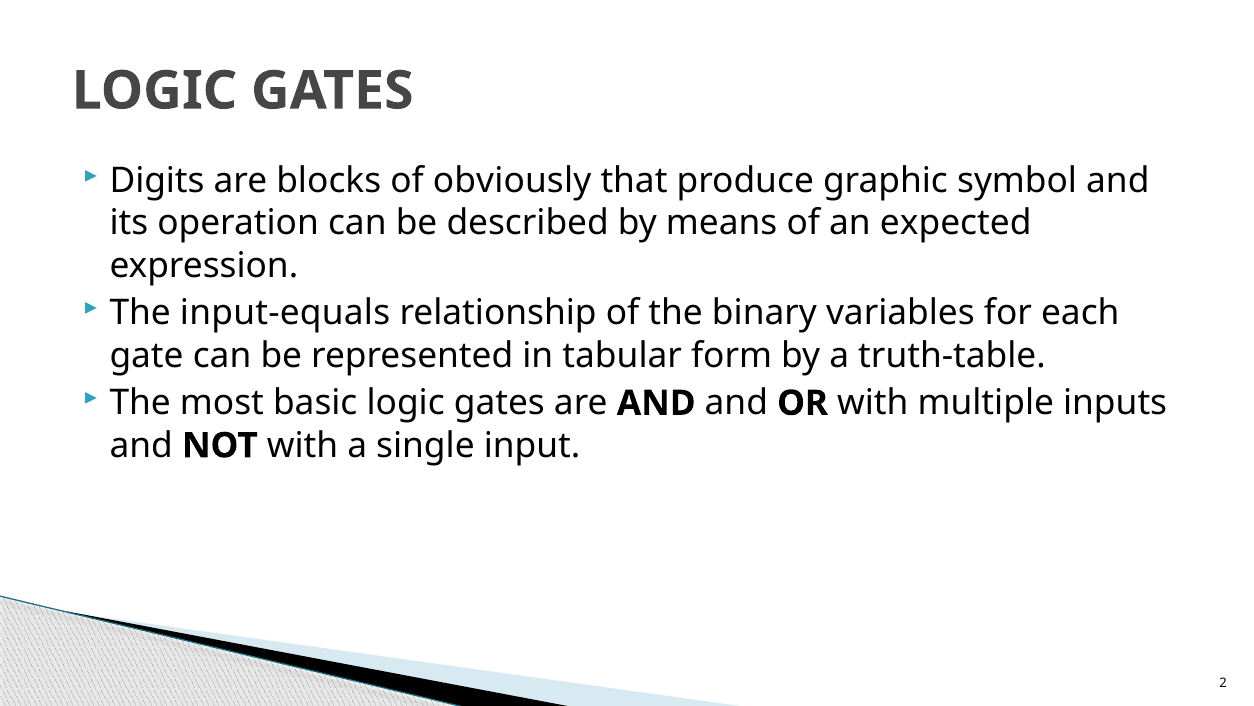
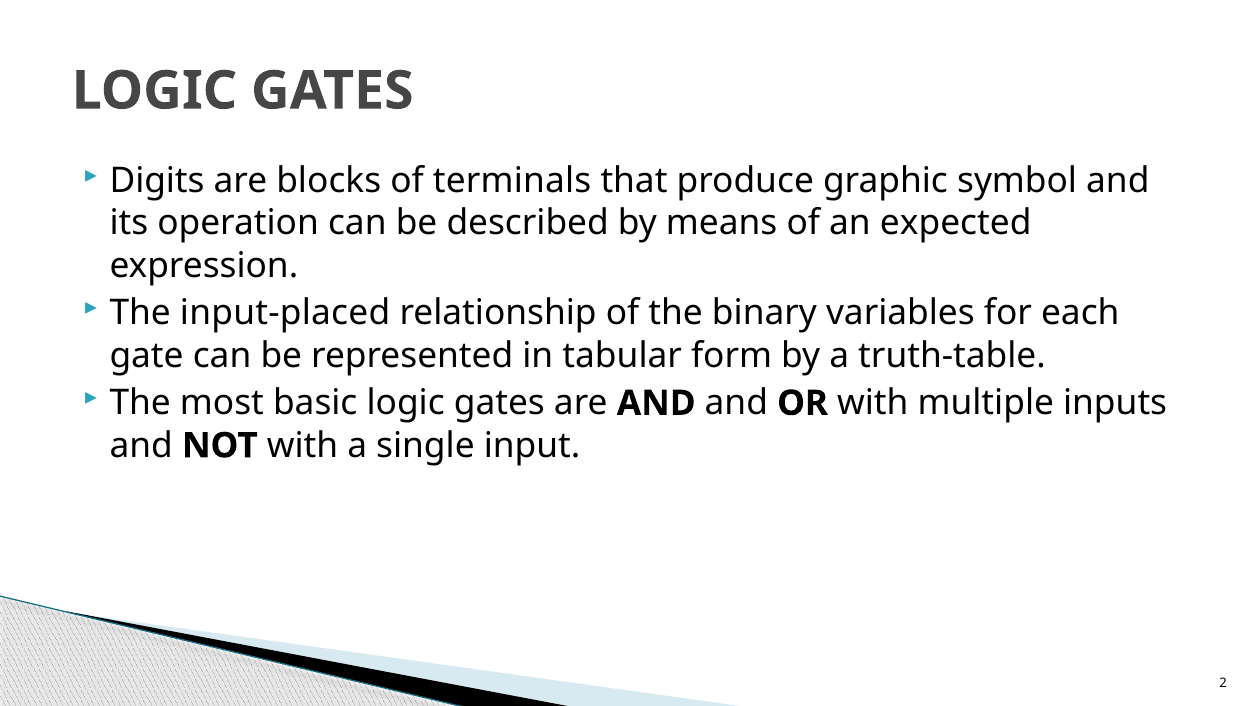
obviously: obviously -> terminals (512, 181)
input-equals: input-equals -> input-placed (285, 313)
